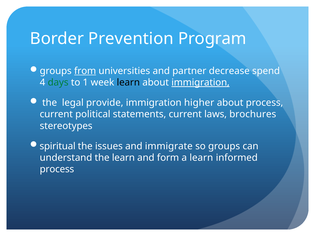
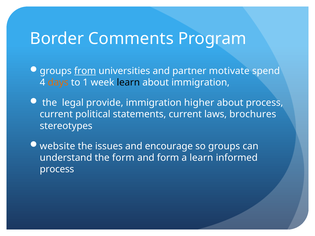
Prevention: Prevention -> Comments (131, 39)
decrease: decrease -> motivate (229, 71)
days colour: green -> orange (58, 83)
immigration underline: present -> none (201, 83)
spiritual: spiritual -> website (57, 146)
immigrate: immigrate -> encourage (169, 146)
the learn: learn -> form (123, 158)
